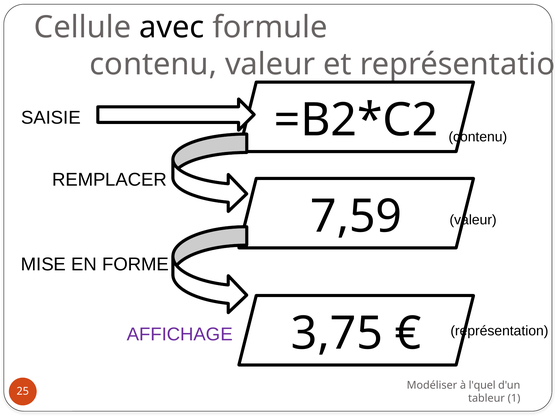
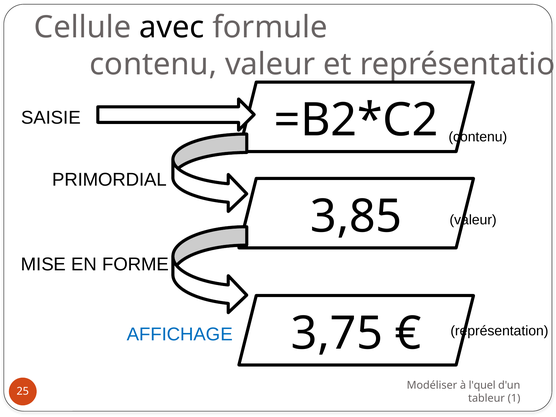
REMPLACER: REMPLACER -> PRIMORDIAL (109, 180)
7,59: 7,59 -> 3,85 (356, 216)
AFFICHAGE colour: purple -> blue (180, 334)
